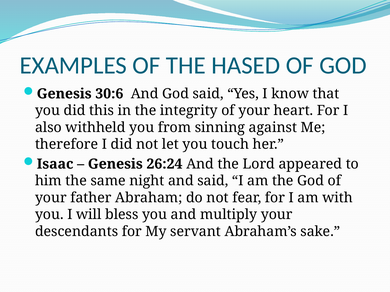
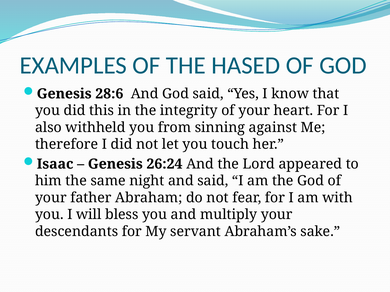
30:6: 30:6 -> 28:6 (109, 94)
